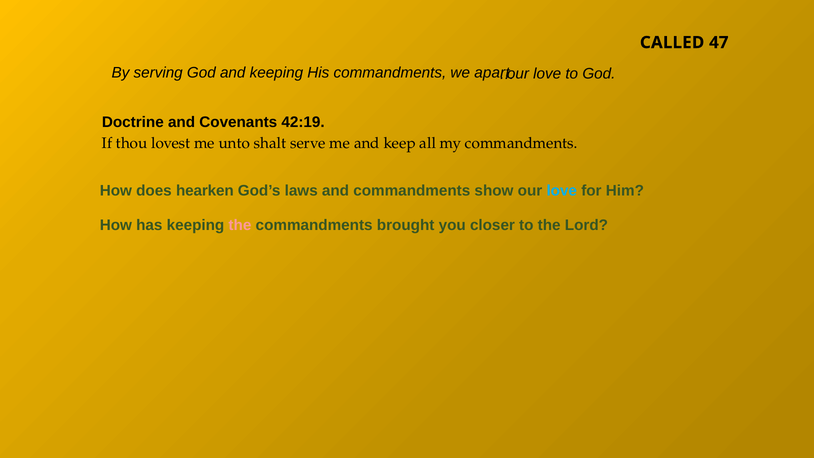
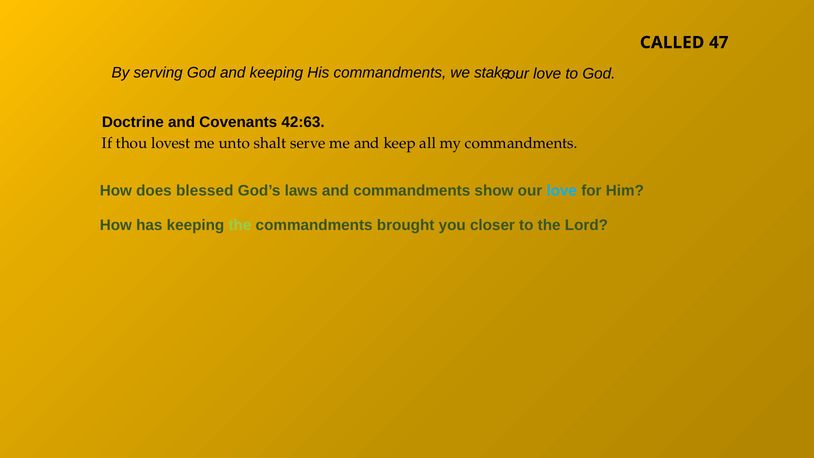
apart: apart -> stake (492, 73)
42:19: 42:19 -> 42:63 (303, 122)
hearken: hearken -> blessed (205, 191)
the colour: pink -> light green (240, 225)
